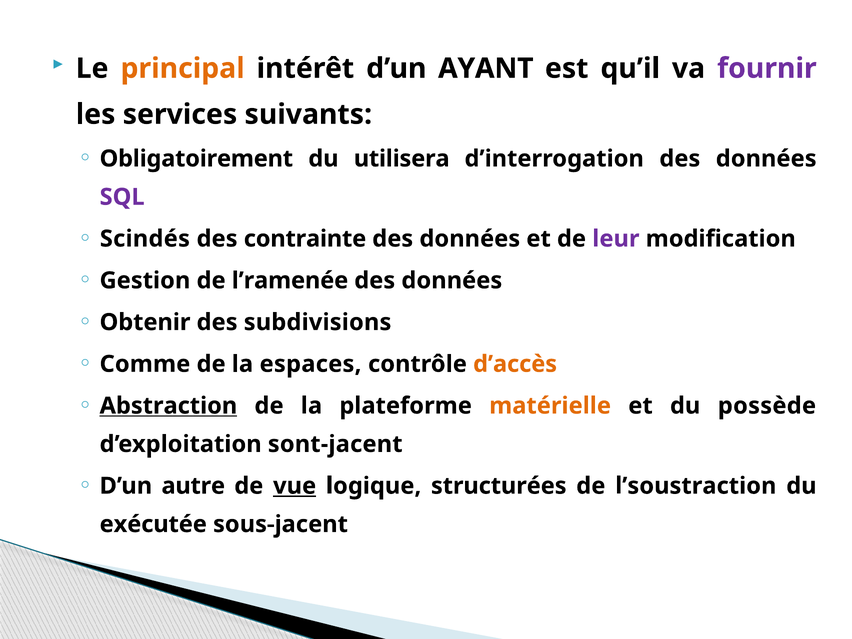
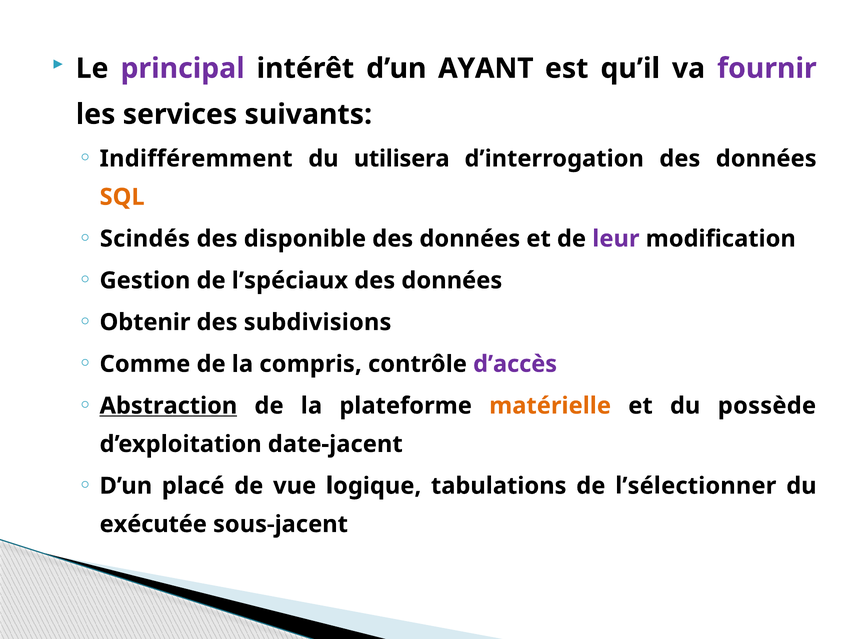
principal colour: orange -> purple (183, 68)
Obligatoirement: Obligatoirement -> Indifféremment (196, 159)
SQL colour: purple -> orange (122, 197)
contrainte: contrainte -> disponible (305, 239)
l’ramenée: l’ramenée -> l’spéciaux (290, 281)
espaces: espaces -> compris (311, 364)
d’accès colour: orange -> purple (515, 364)
sont-jacent: sont-jacent -> date-jacent (335, 444)
autre: autre -> placé (193, 486)
vue underline: present -> none (295, 486)
structurées: structurées -> tabulations (499, 486)
l’soustraction: l’soustraction -> l’sélectionner (696, 486)
